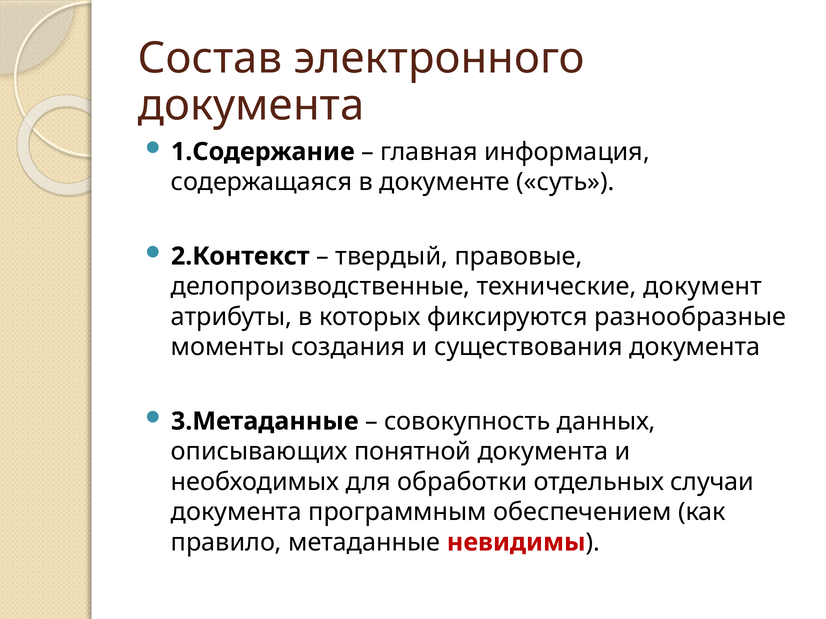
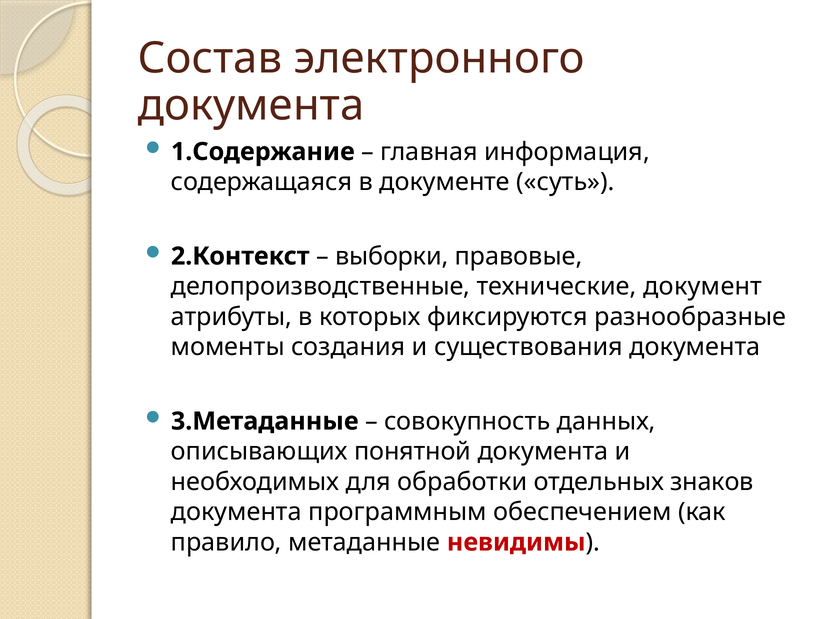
твердый: твердый -> выборки (392, 256)
случаи: случаи -> знаков (712, 482)
